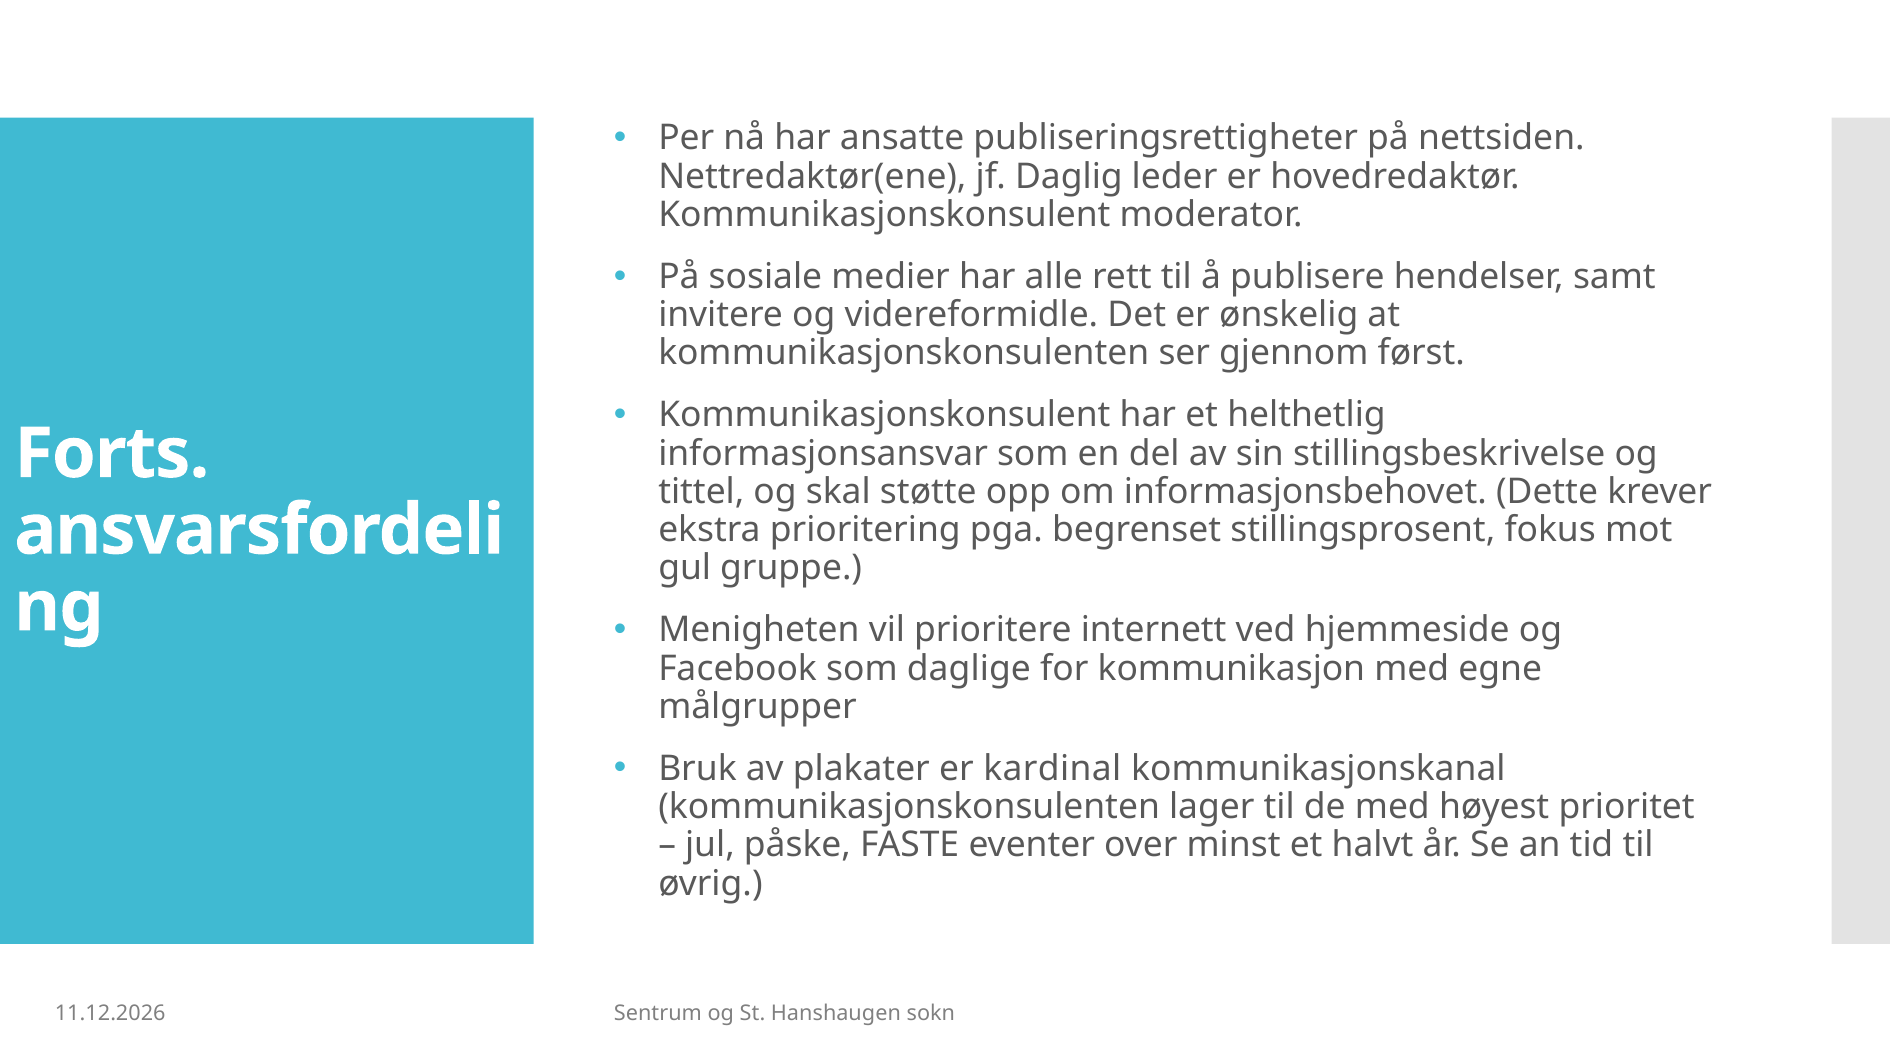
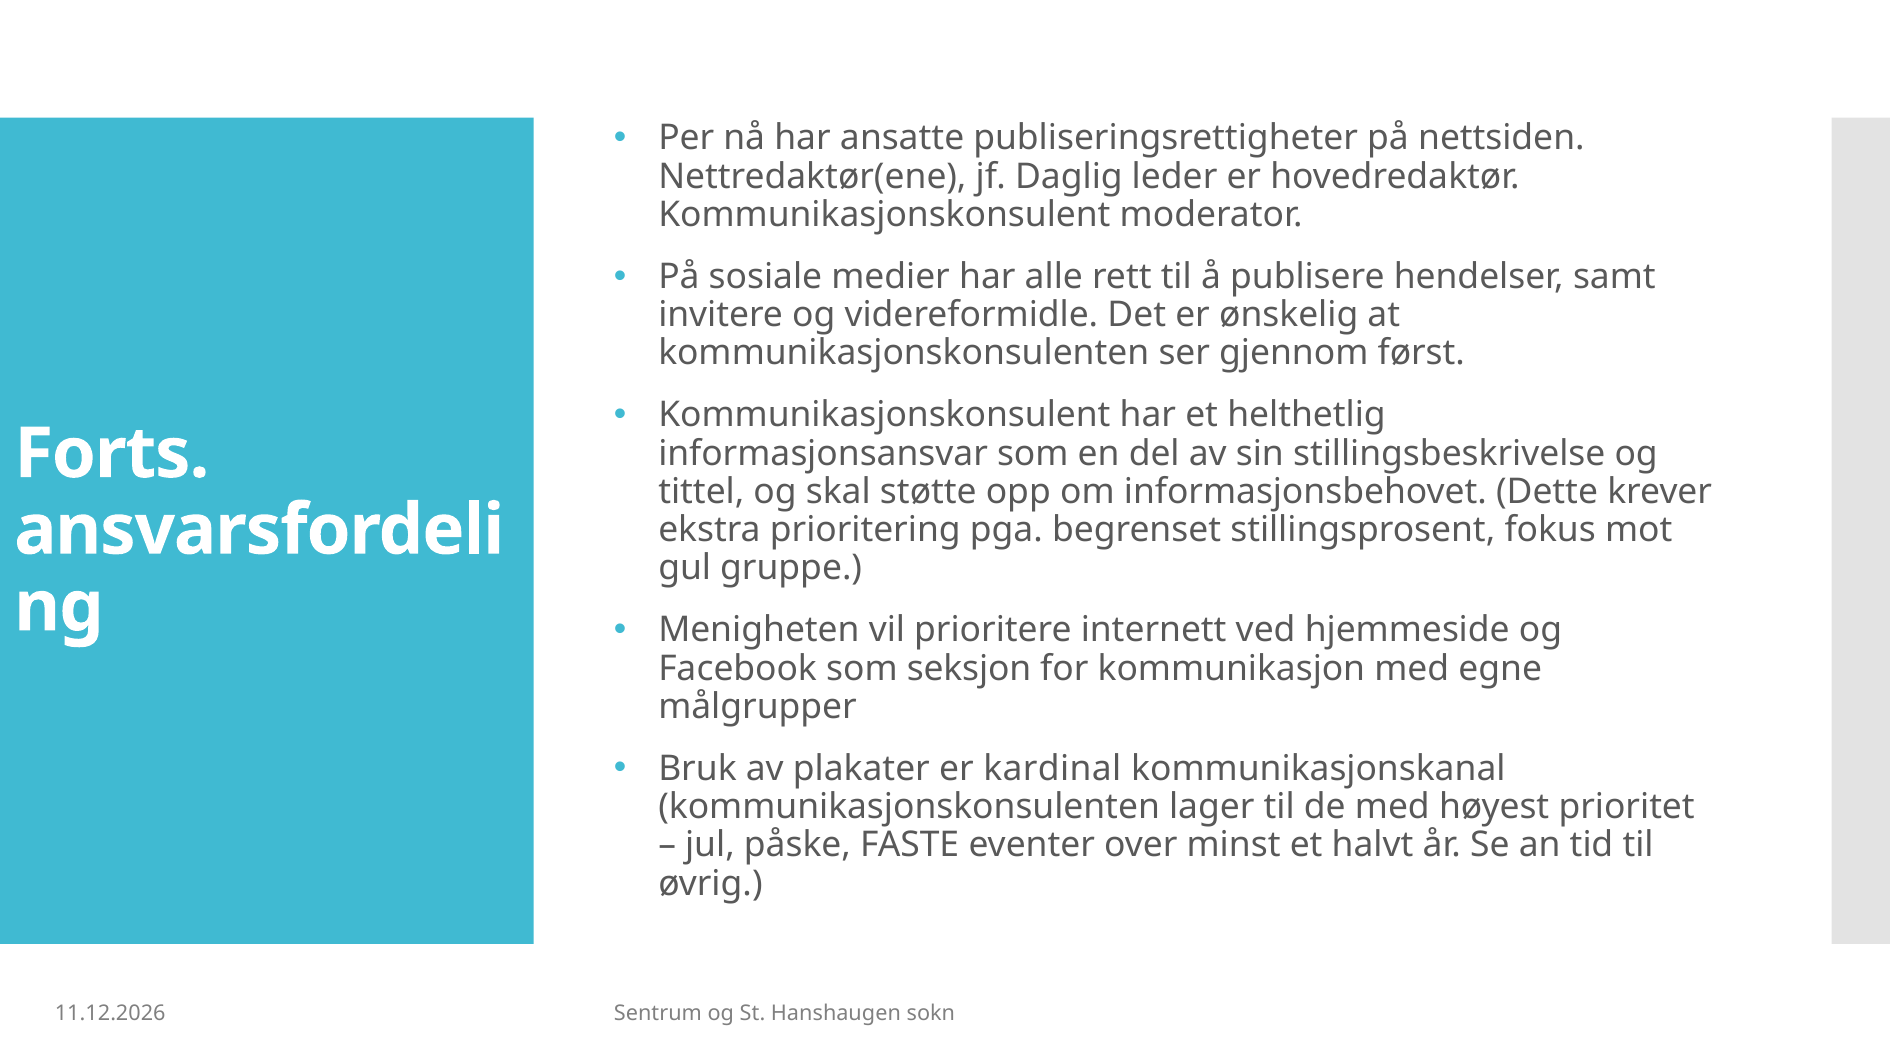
daglige: daglige -> seksjon (969, 669)
